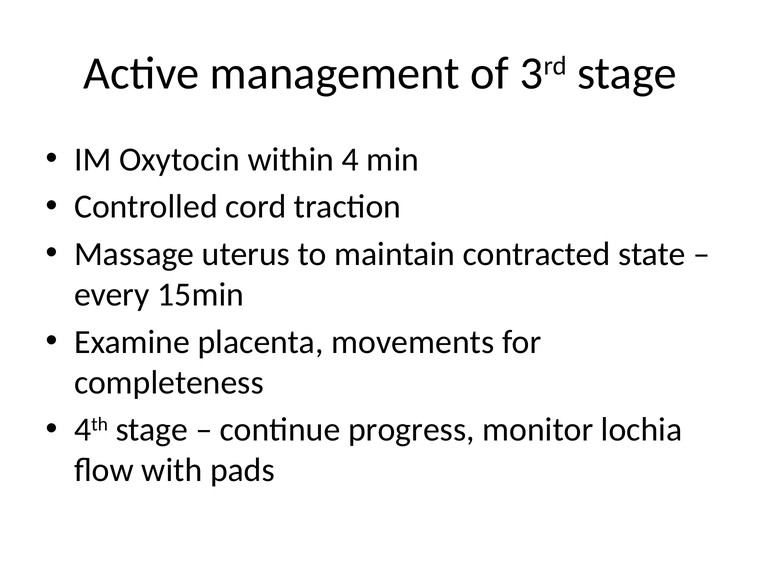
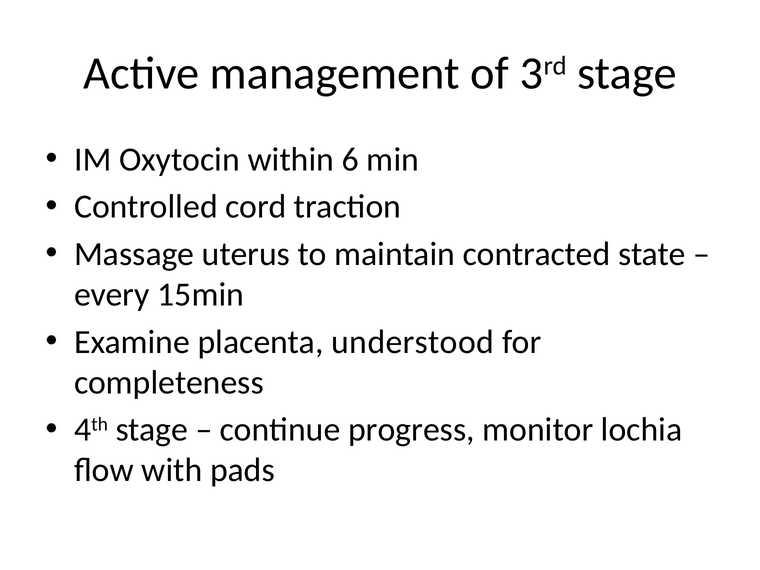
4: 4 -> 6 (350, 159)
movements: movements -> understood (413, 342)
